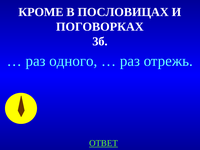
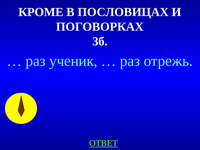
одного: одного -> ученик (73, 61)
